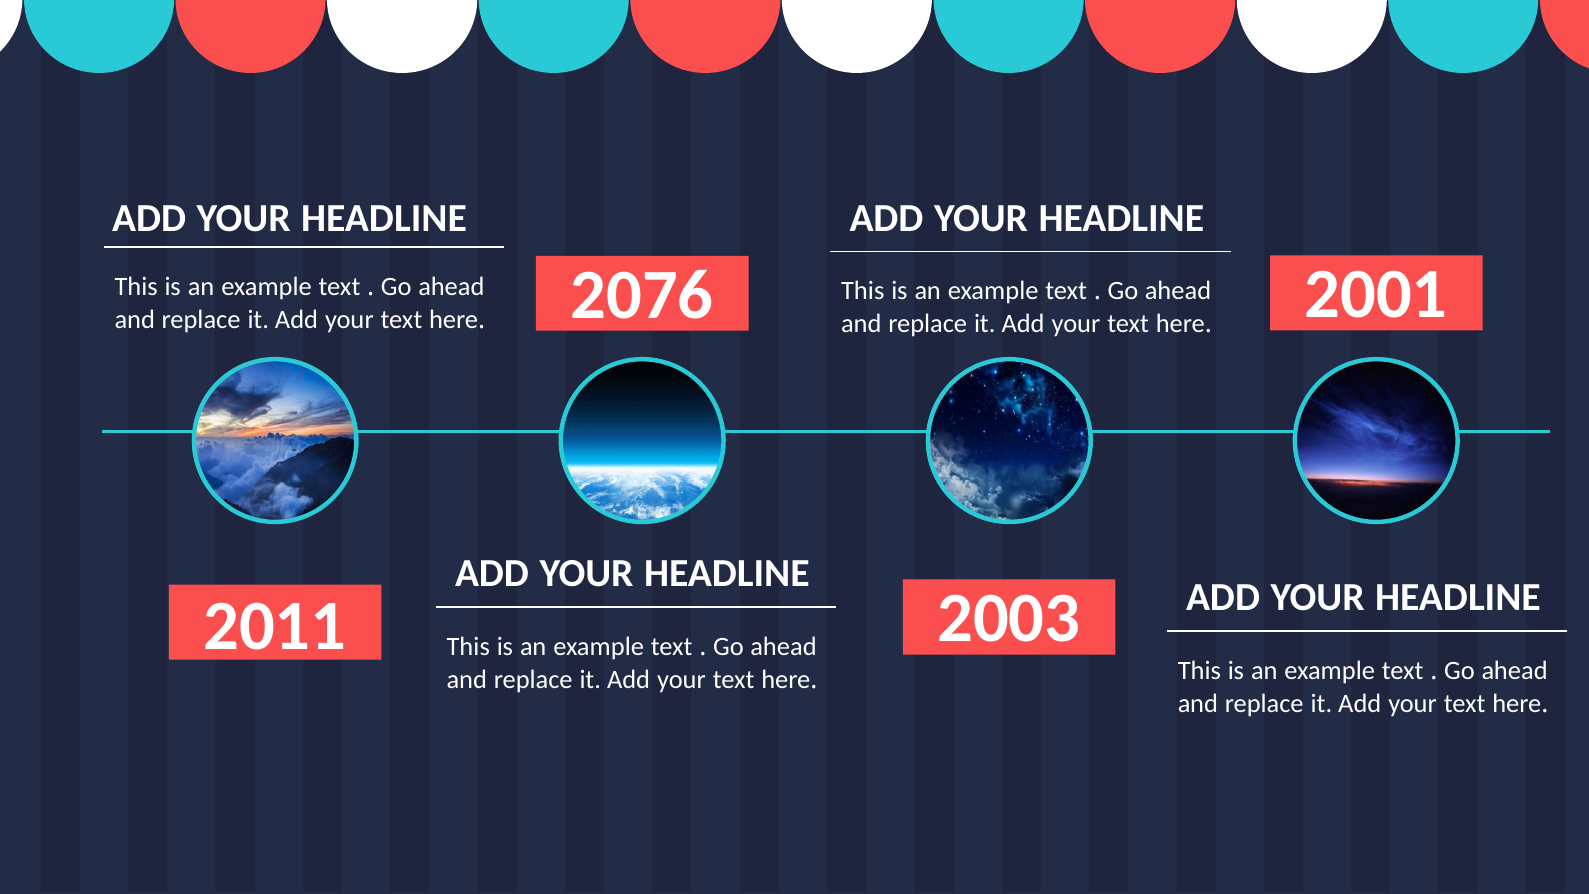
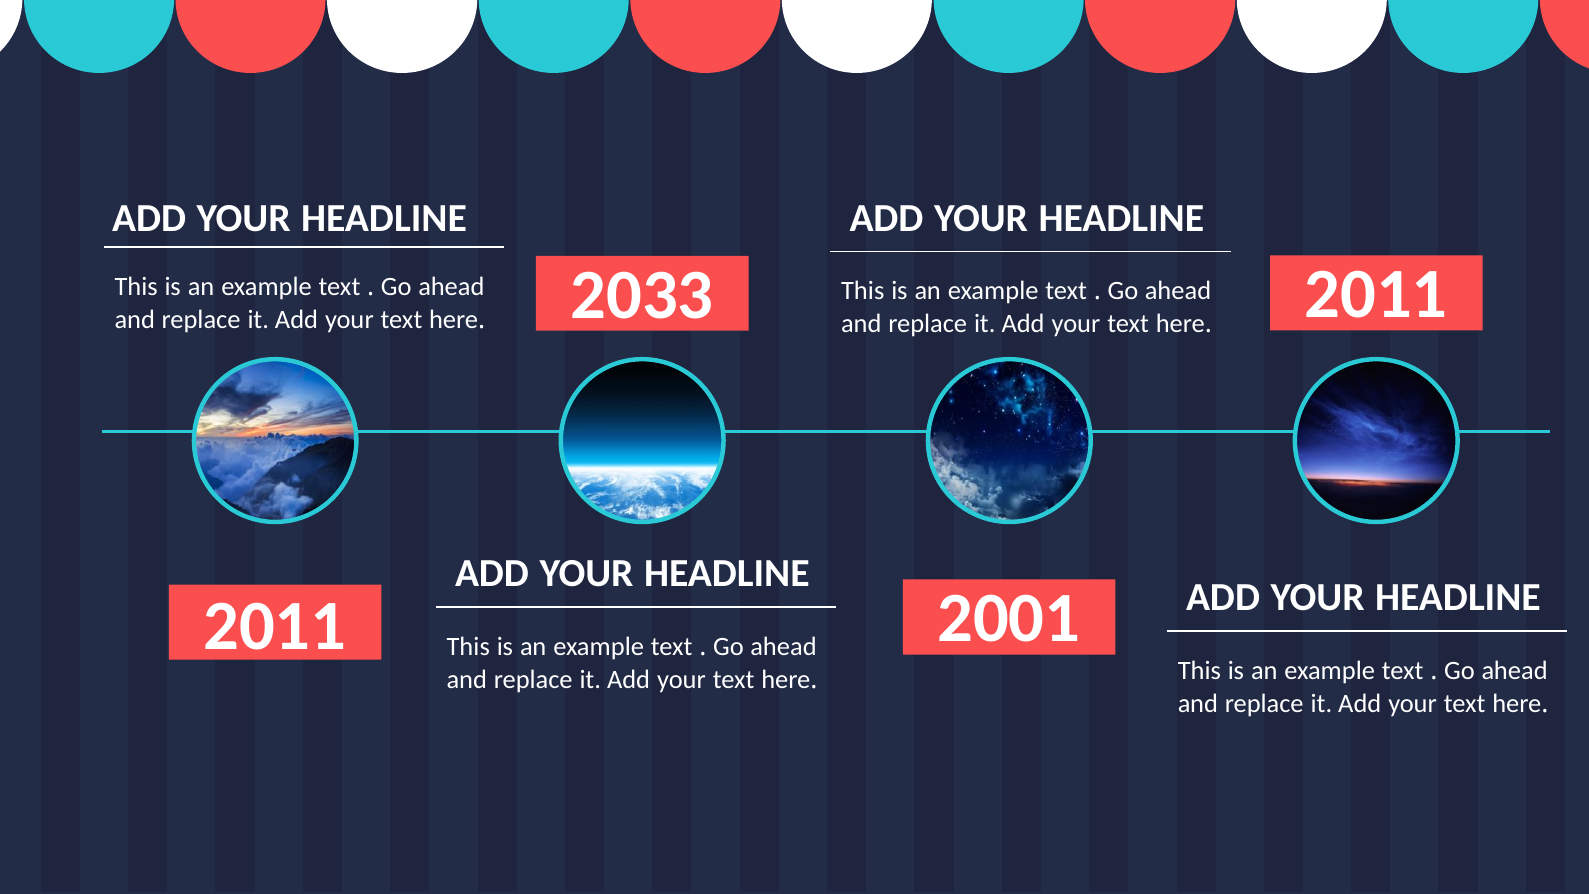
2001: 2001 -> 2011 (1376, 295)
2076: 2076 -> 2033 (642, 295)
2003: 2003 -> 2001 (1009, 618)
